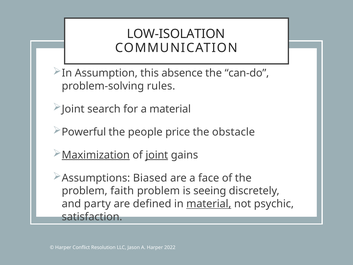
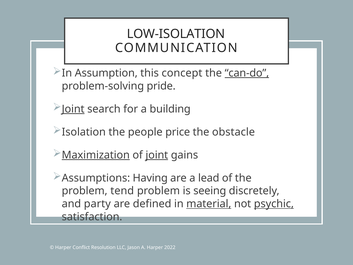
absence: absence -> concept (182, 73)
can-do underline: none -> present (247, 73)
rules: rules -> pride (161, 86)
Joint underline: none -> present (73, 109)
a material: material -> building (170, 109)
Powerful: Powerful -> Isolation (84, 132)
Biased: Biased -> Having (150, 178)
face: face -> lead (209, 178)
faith: faith -> tend (122, 191)
psychic underline: none -> present (274, 204)
